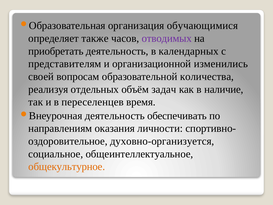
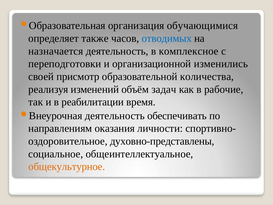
отводимых colour: purple -> blue (167, 38)
приобретать: приобретать -> назначается (56, 51)
календарных: календарных -> комплексное (189, 51)
представителям: представителям -> переподготовки (65, 64)
вопросам: вопросам -> присмотр (78, 77)
отдельных: отдельных -> изменений (95, 89)
наличие: наличие -> рабочие (224, 89)
переселенцев: переселенцев -> реабилитации (93, 102)
духовно-организуется: духовно-организуется -> духовно-представлены (162, 141)
